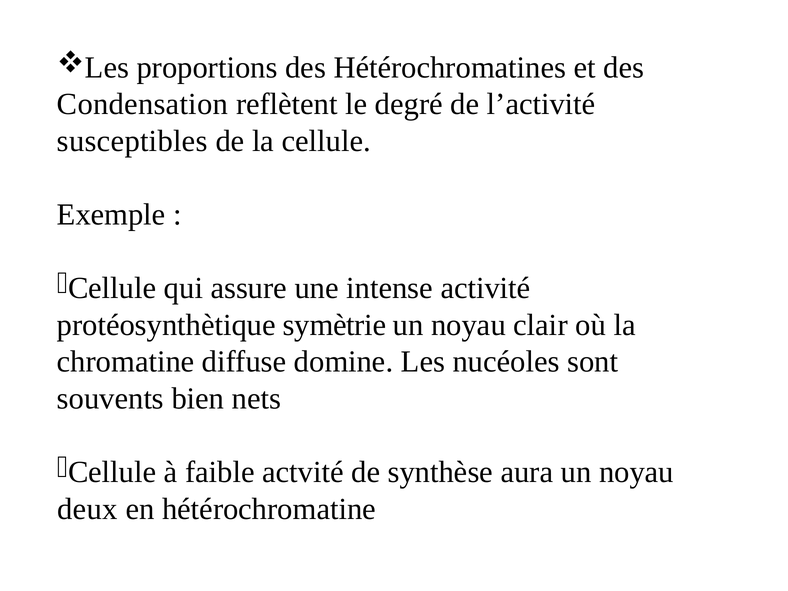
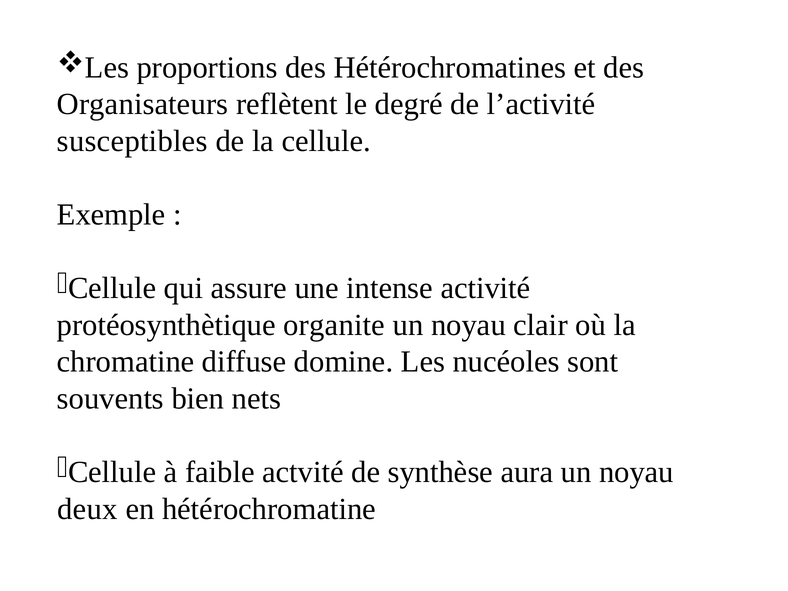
Condensation: Condensation -> Organisateurs (143, 104)
symètrie: symètrie -> organite (334, 325)
